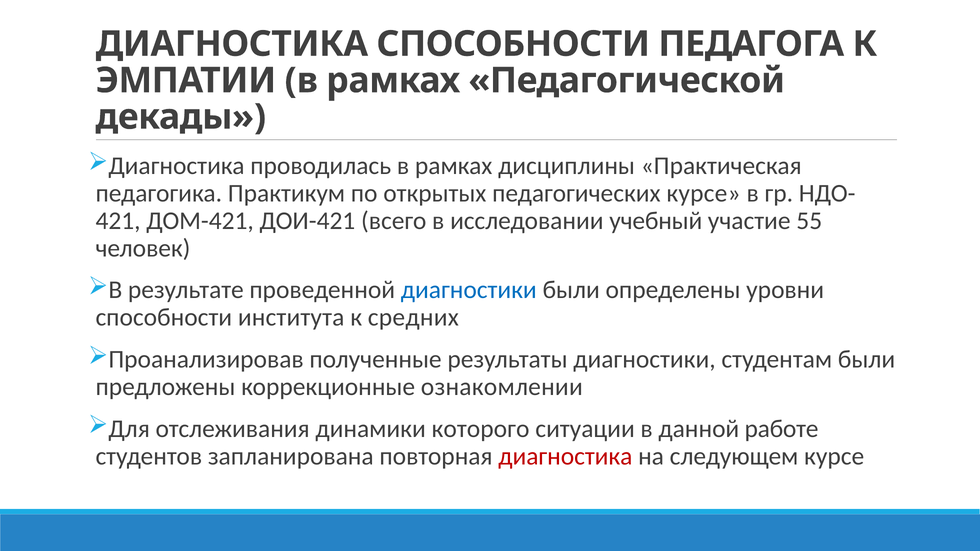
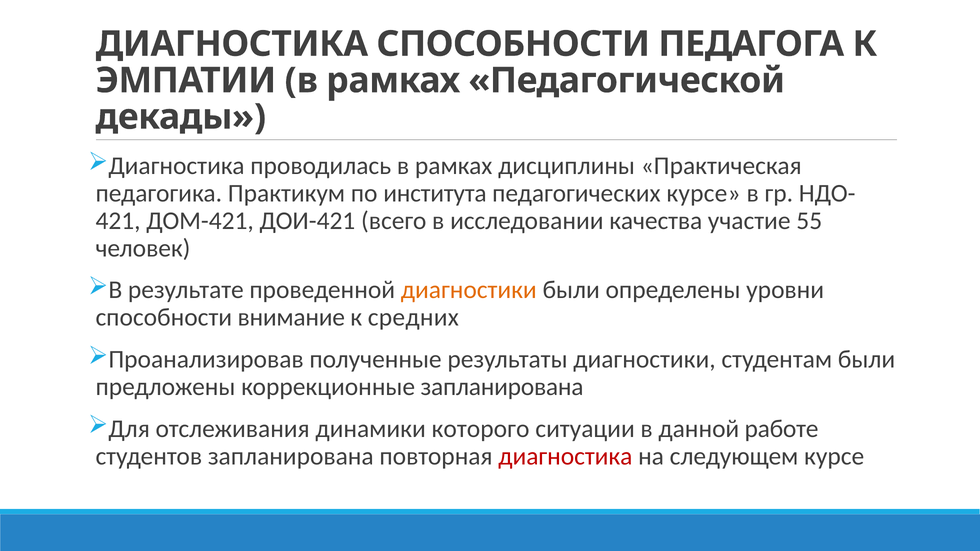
открытых: открытых -> института (435, 193)
учебный: учебный -> качества (656, 221)
диагностики colour: blue -> orange (469, 290)
института: института -> внимание (291, 318)
коррекционные ознакомлении: ознакомлении -> запланирована (502, 387)
